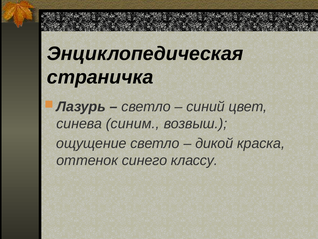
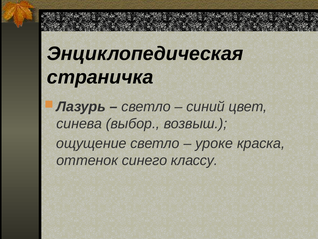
синим: синим -> выбор (133, 123)
дикой: дикой -> уроке (214, 143)
